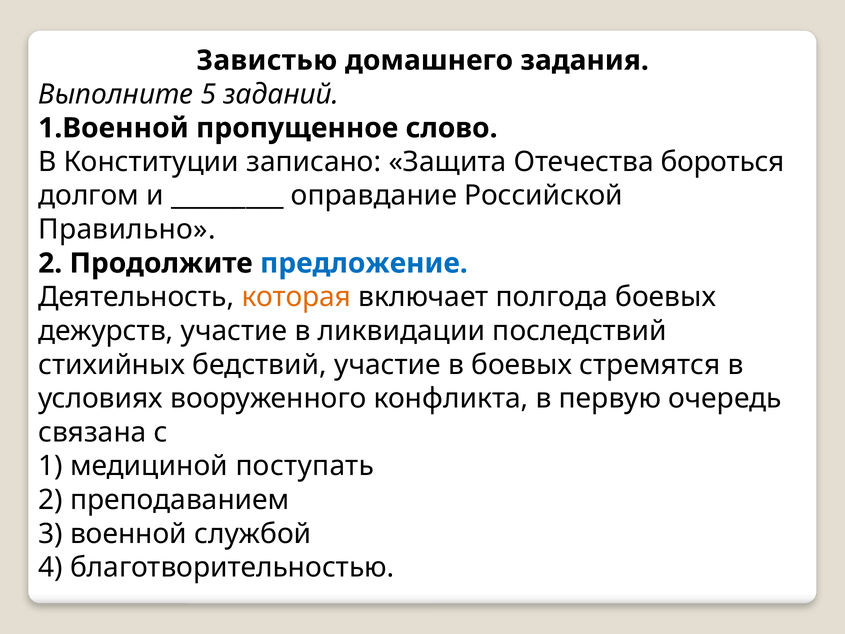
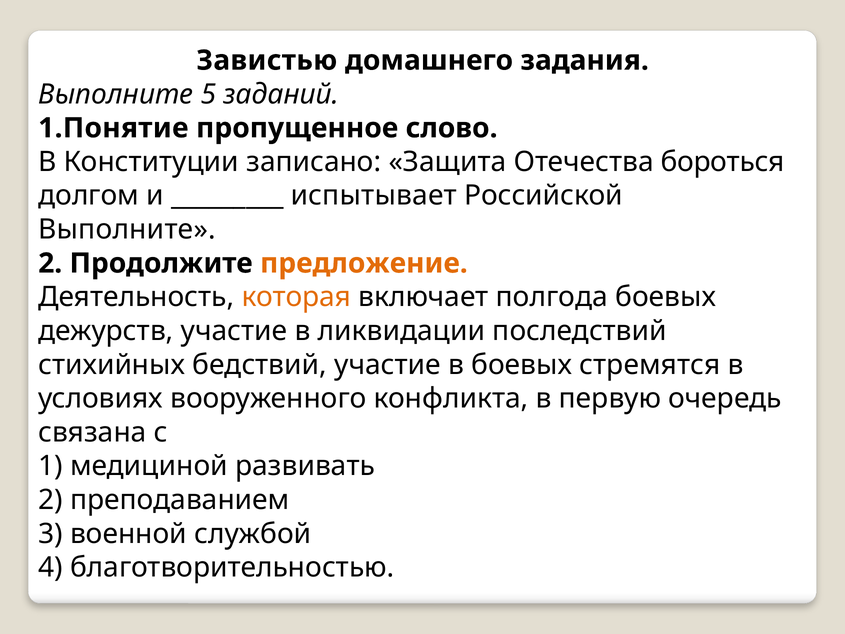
1.Военной: 1.Военной -> 1.Понятие (113, 128)
оправдание: оправдание -> испытывает (374, 196)
Правильно: Правильно -> Выполните (127, 229)
предложение colour: blue -> orange (364, 263)
поступать: поступать -> развивать (305, 466)
